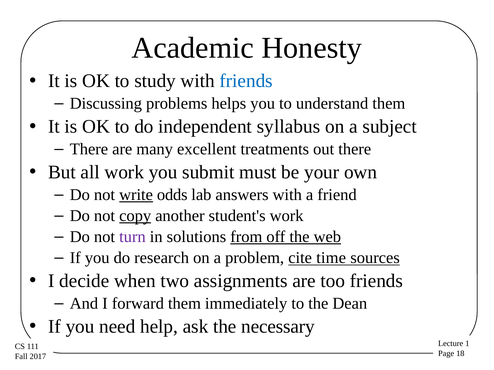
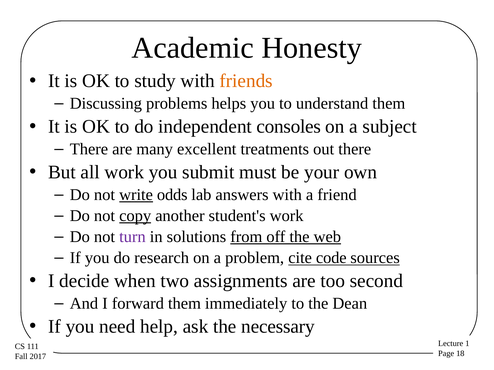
friends colour: blue -> orange (246, 81)
syllabus: syllabus -> consoles (289, 127)
time: time -> code (331, 258)
too friends: friends -> second (376, 281)
